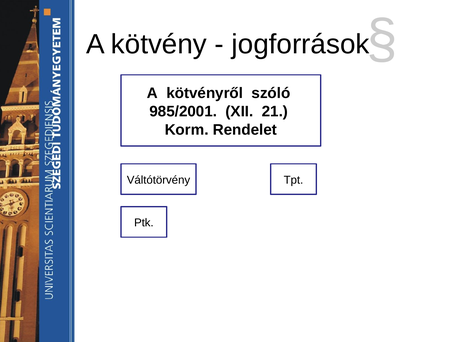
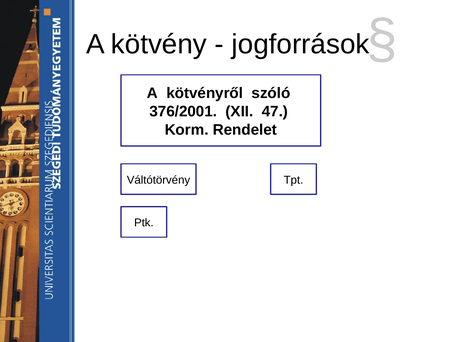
985/2001: 985/2001 -> 376/2001 (183, 111)
21: 21 -> 47 (275, 111)
